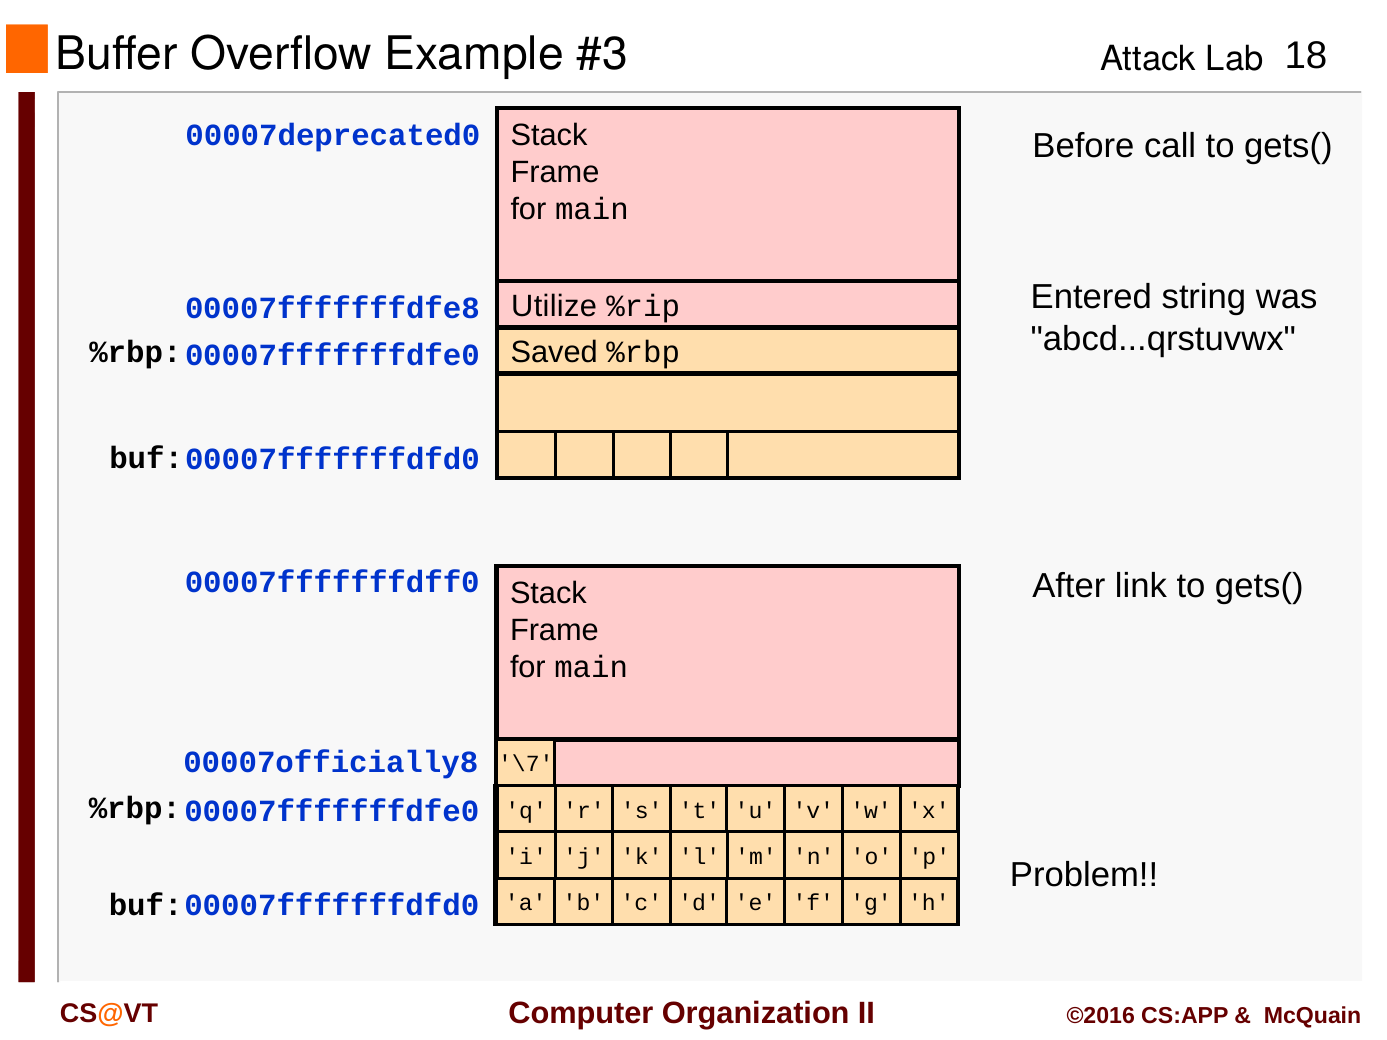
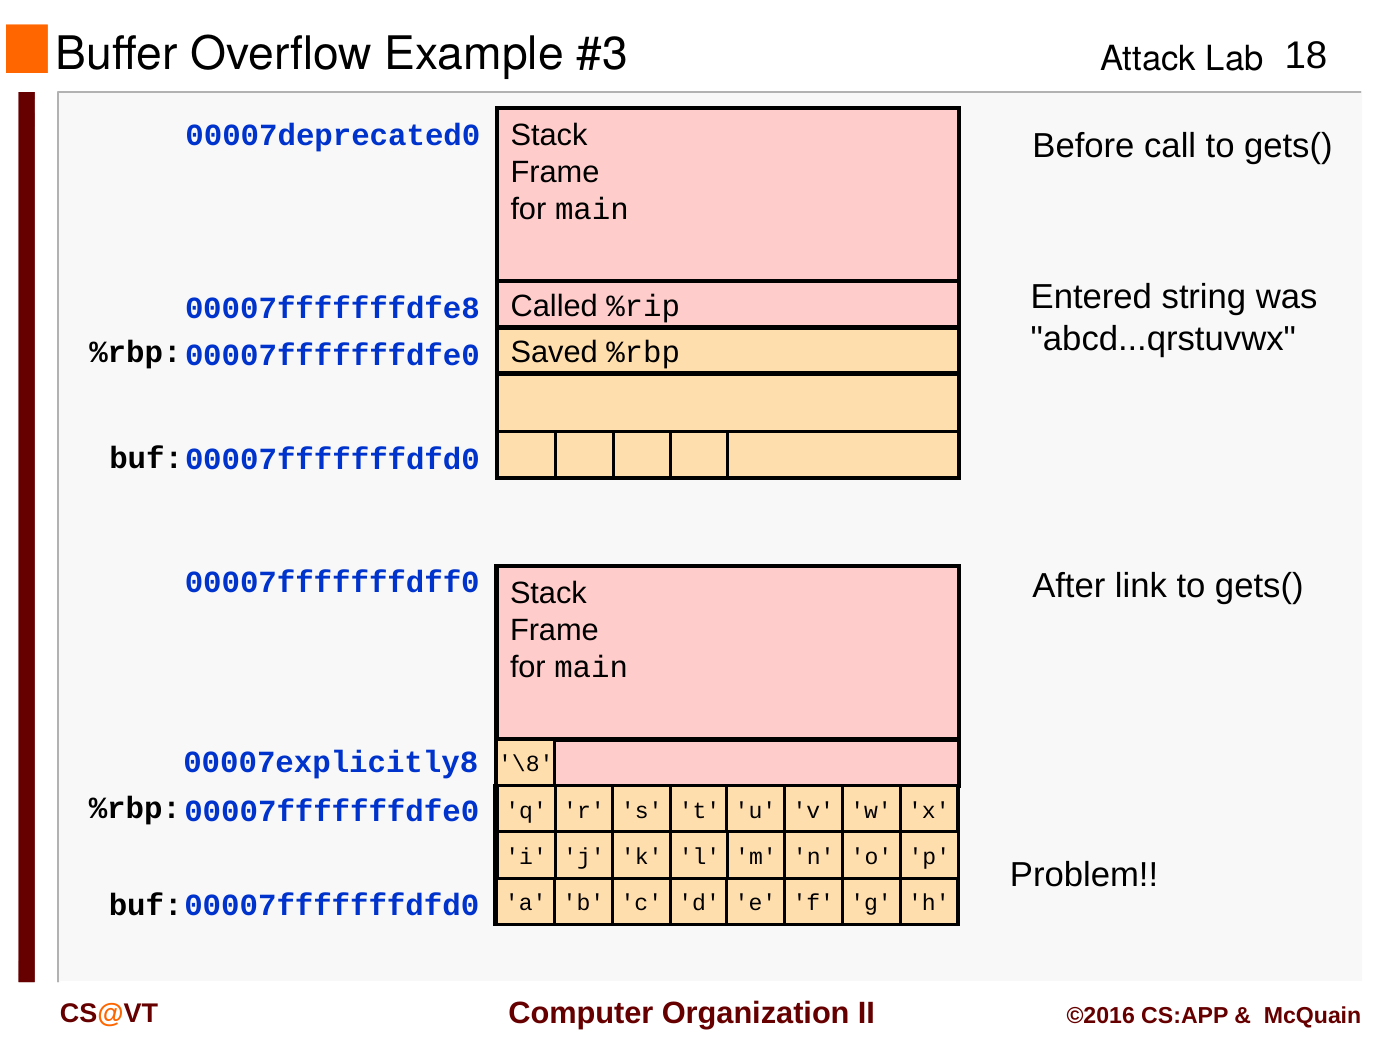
Utilize: Utilize -> Called (554, 307)
00007officially8: 00007officially8 -> 00007explicitly8 (331, 762)
\7: \7 -> \8 (526, 764)
